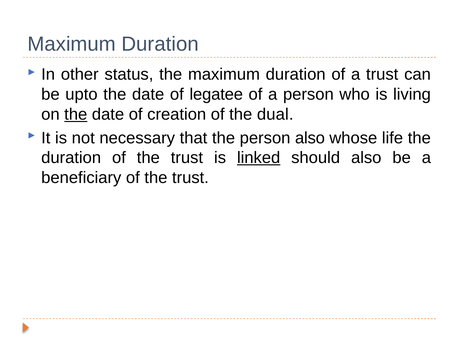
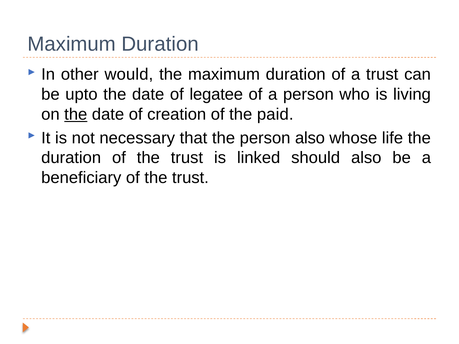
status: status -> would (129, 75)
dual: dual -> paid (275, 114)
linked underline: present -> none (259, 158)
